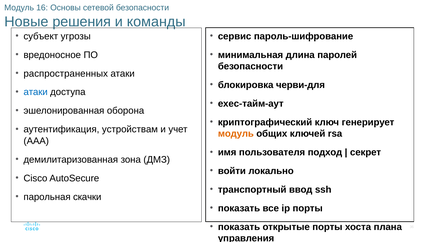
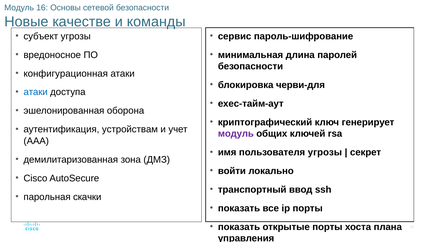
решения: решения -> качестве (82, 22)
распространенных: распространенных -> конфигурационная (66, 73)
модуль colour: orange -> purple (236, 134)
пользователя подход: подход -> угрозы (325, 152)
